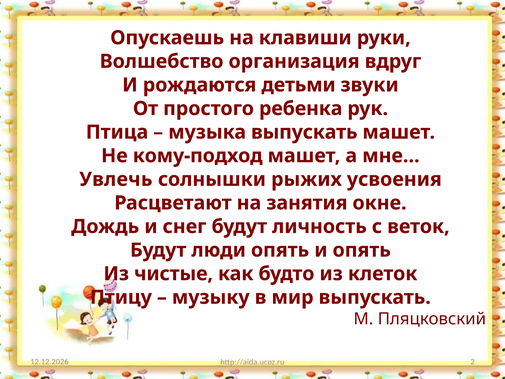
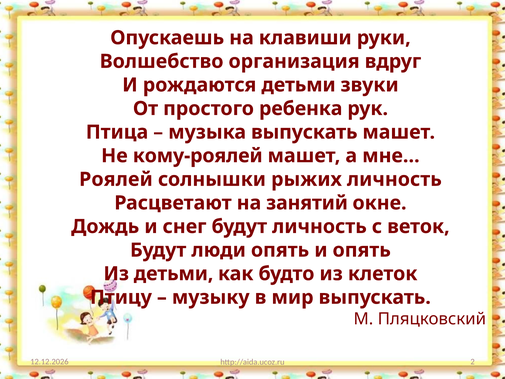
кому-подход: кому-подход -> кому-роялей (198, 156)
Увлечь: Увлечь -> Роялей (116, 179)
рыжих усвоения: усвоения -> личность (394, 179)
занятия: занятия -> занятий (307, 203)
Из чистые: чистые -> детьми (174, 274)
